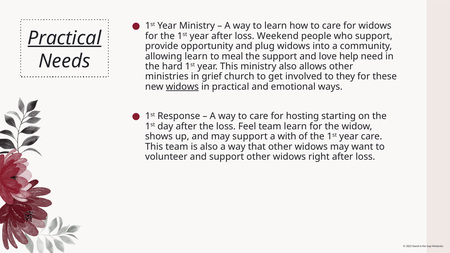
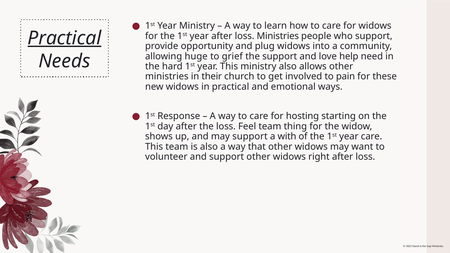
loss Weekend: Weekend -> Ministries (278, 36)
allowing learn: learn -> huge (196, 56)
meal: meal -> grief (232, 56)
grief: grief -> their (212, 77)
they: they -> pain (346, 77)
widows underline: present -> none (182, 87)
team learn: learn -> thing (295, 126)
